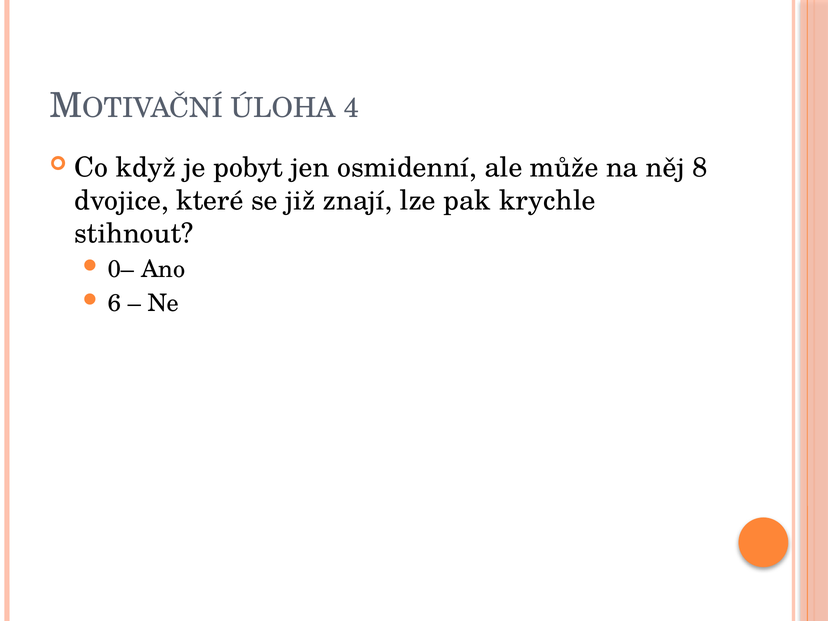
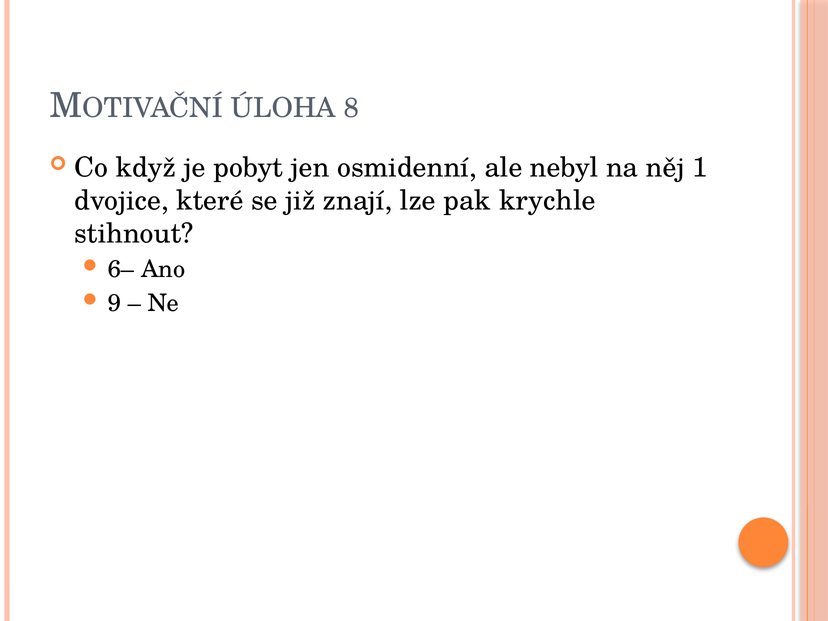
4: 4 -> 8 (351, 108)
může: může -> nebyl (564, 167)
8: 8 -> 1 (700, 167)
0–: 0– -> 6– (121, 269)
6: 6 -> 9 (114, 303)
